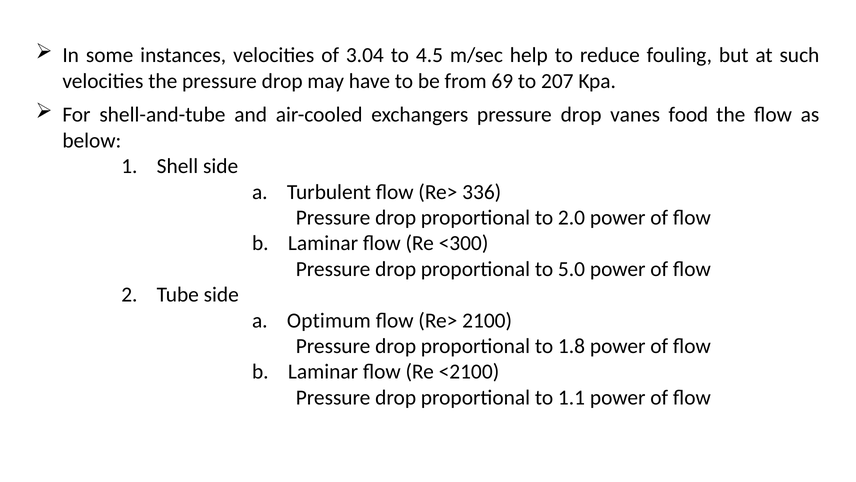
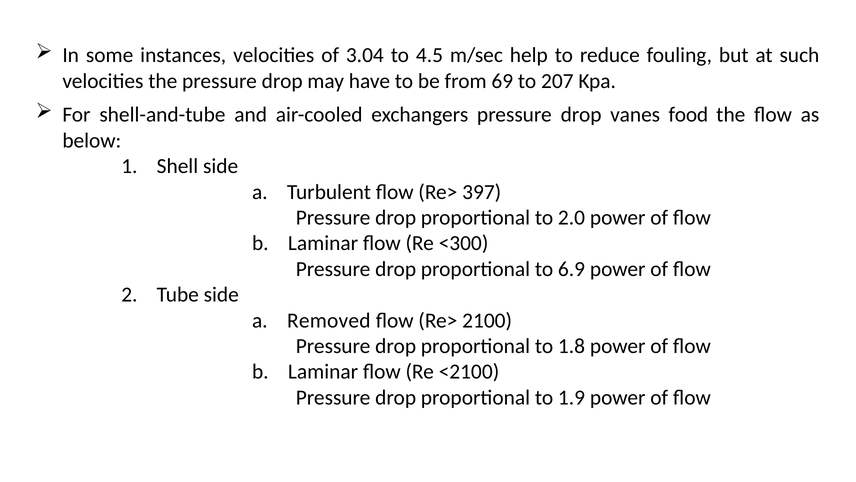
336: 336 -> 397 (482, 192)
5.0: 5.0 -> 6.9 (572, 269)
Optimum: Optimum -> Removed (329, 320)
1.1: 1.1 -> 1.9 (572, 397)
